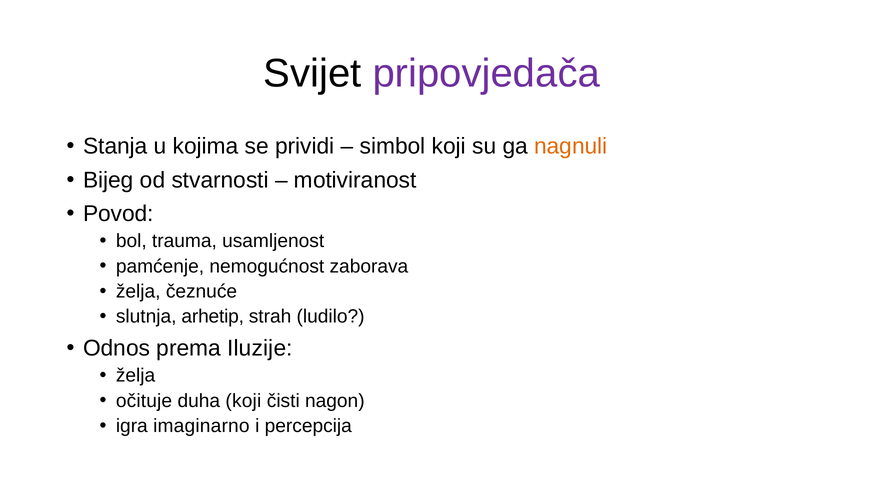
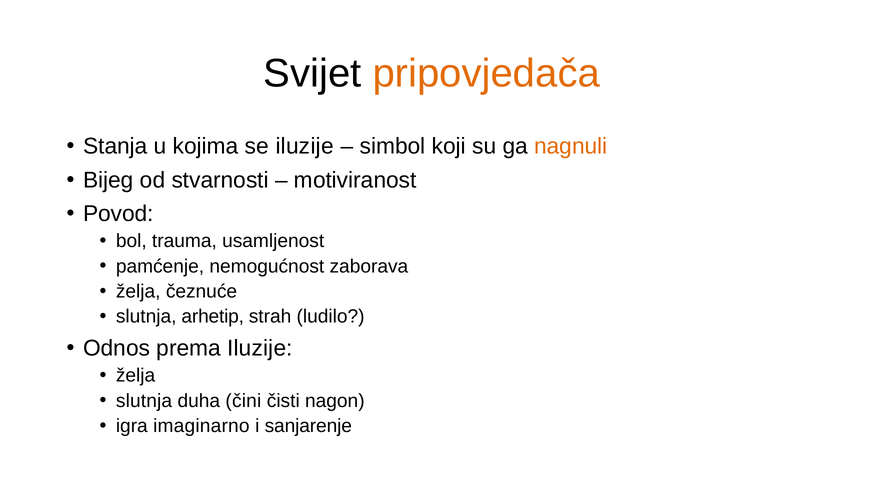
pripovjedača colour: purple -> orange (486, 74)
se prividi: prividi -> iluzije (305, 146)
očituje: očituje -> slutnja (144, 401)
duha koji: koji -> čini (243, 401)
percepcija: percepcija -> sanjarenje (308, 426)
